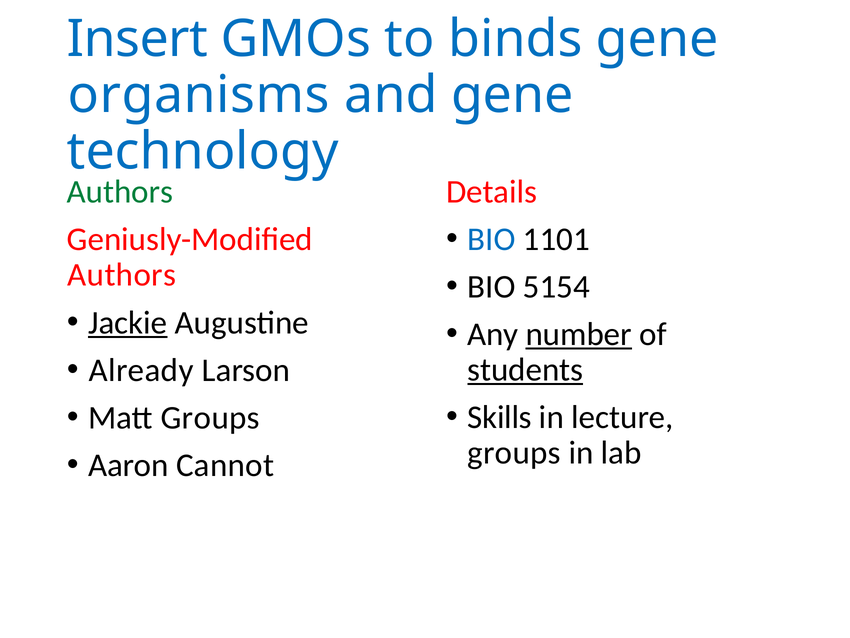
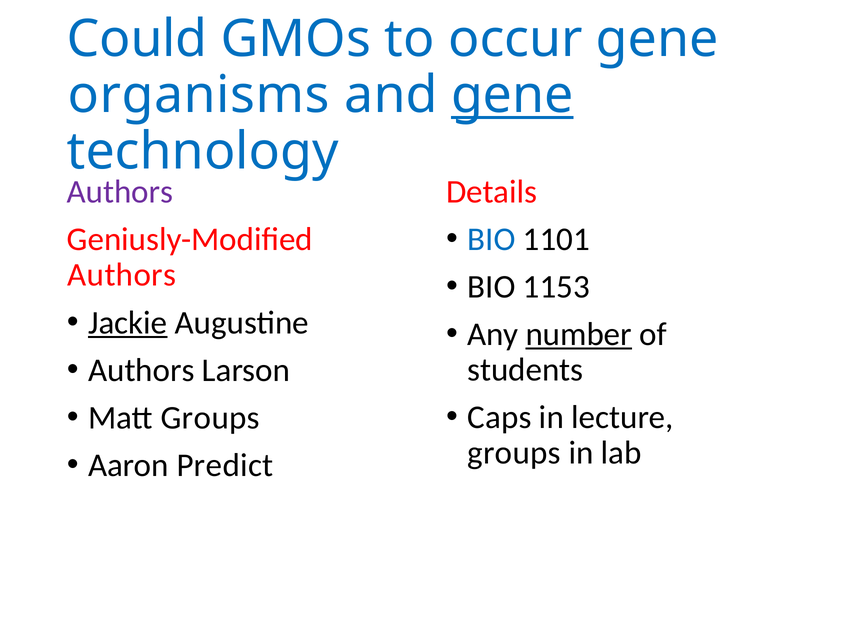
Insert: Insert -> Could (137, 39)
binds: binds -> occur (515, 39)
gene underline: none -> present (512, 95)
Authors colour: green -> purple (120, 192)
5154: 5154 -> 1153 (556, 286)
Already: Already -> Authors (141, 370)
students underline: present -> none (525, 370)
Skills: Skills -> Caps (499, 417)
Cannot: Cannot -> Predict (225, 465)
